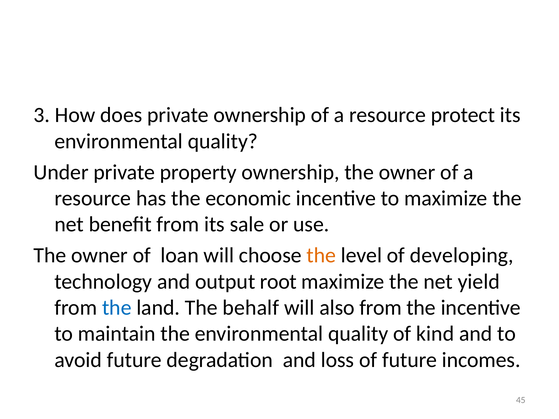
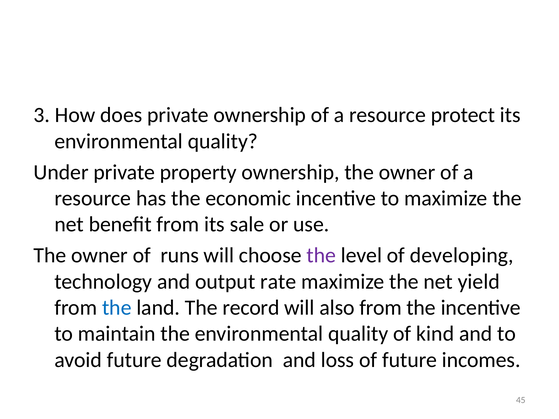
loan: loan -> runs (180, 256)
the colour: orange -> purple (321, 256)
root: root -> rate (278, 282)
behalf: behalf -> record (251, 308)
